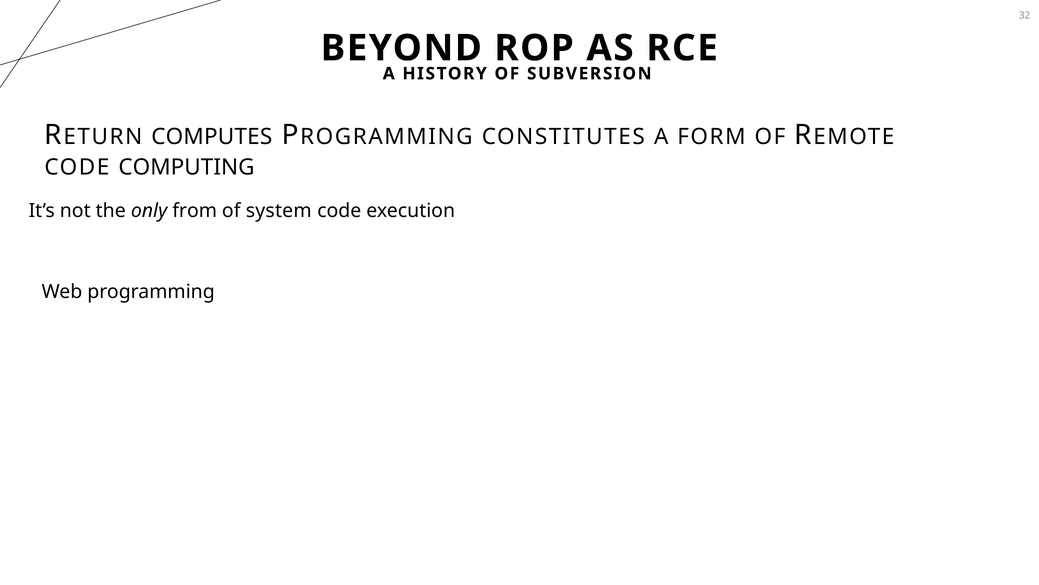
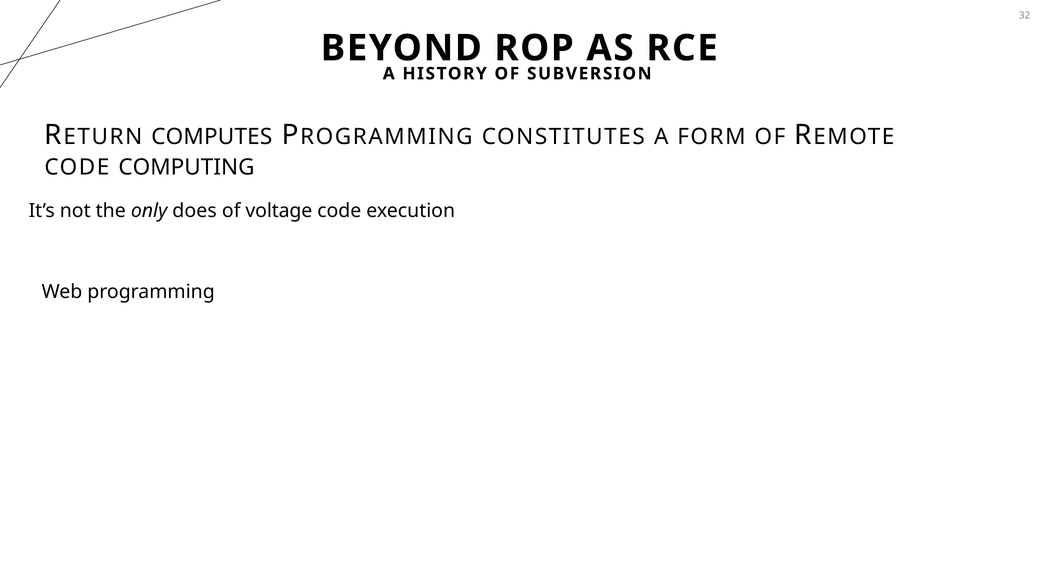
from: from -> does (195, 211)
system: system -> voltage (279, 211)
